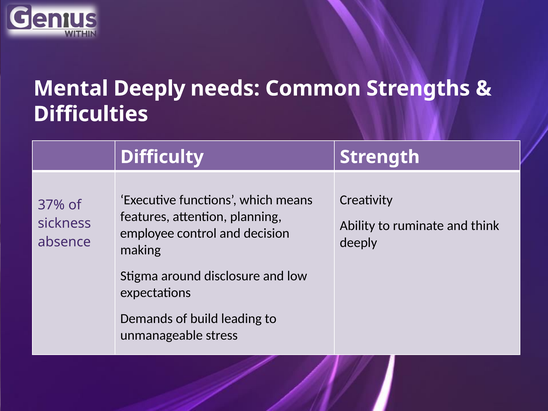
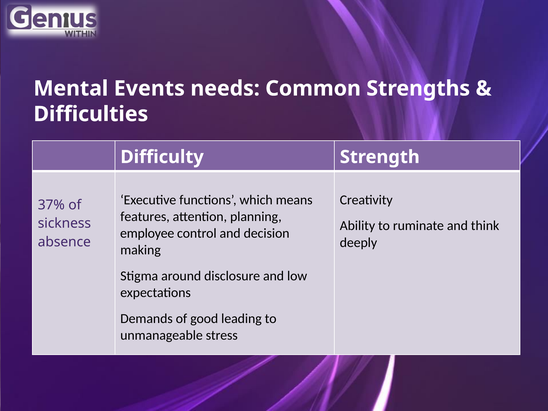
Mental Deeply: Deeply -> Events (149, 88)
build: build -> good (204, 319)
